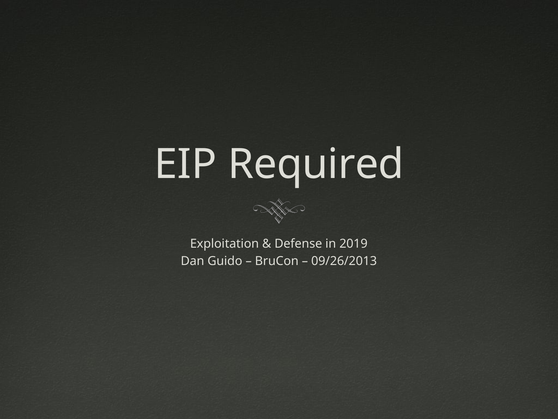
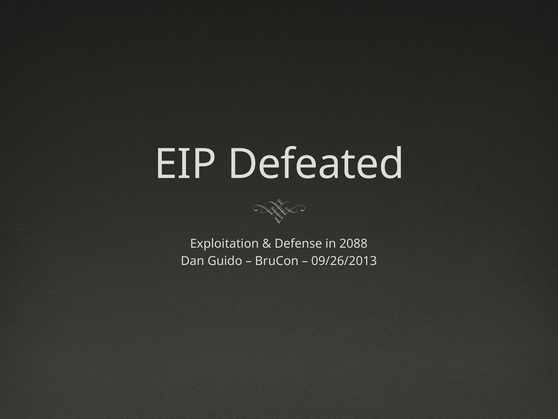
Required: Required -> Defeated (316, 164)
2019: 2019 -> 2088 (353, 244)
